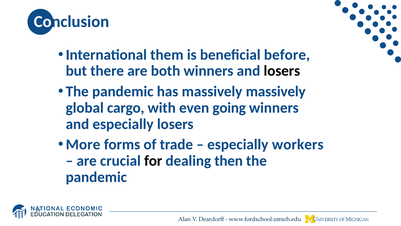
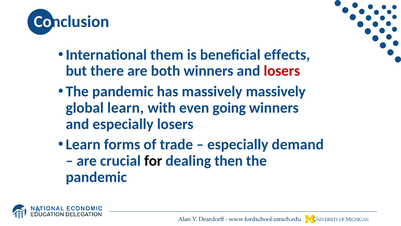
before: before -> effects (287, 55)
losers colour: black -> red (282, 71)
global cargo: cargo -> learn (126, 108)
More: More -> Learn (83, 144)
workers: workers -> demand (298, 144)
